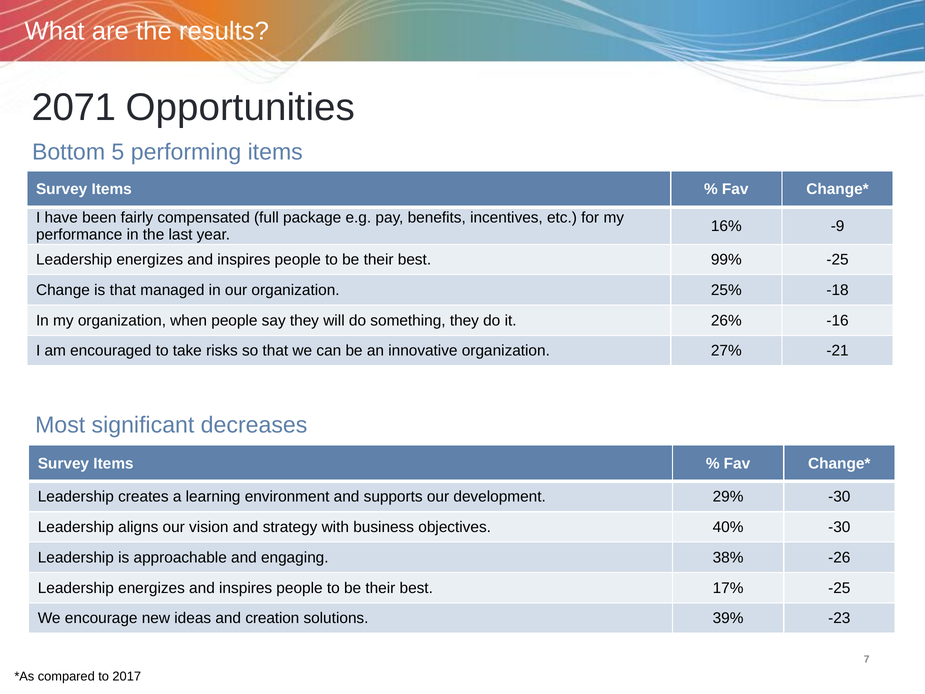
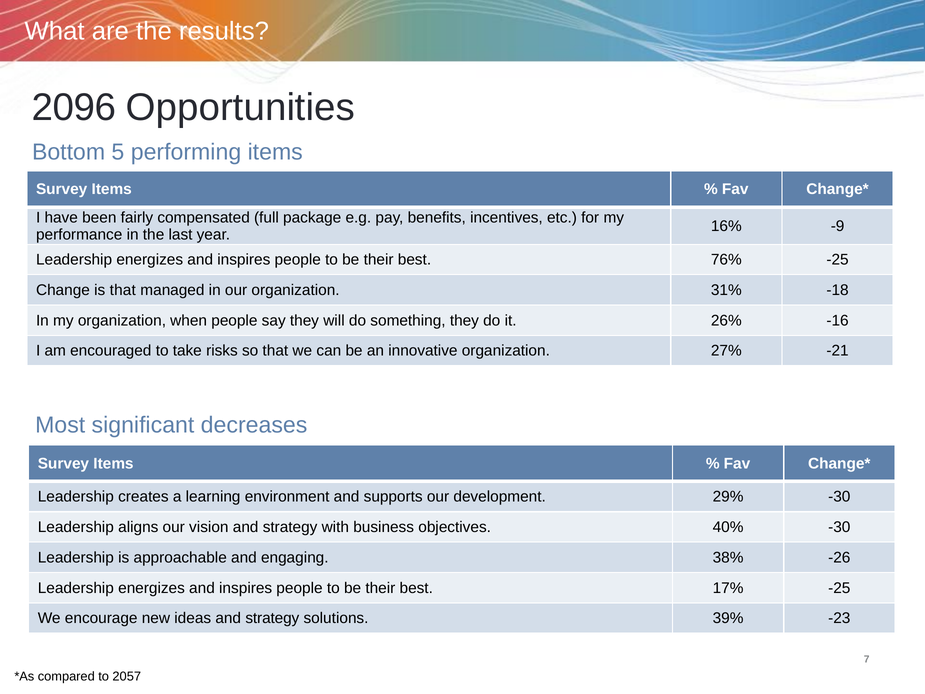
2071: 2071 -> 2096 (74, 108)
99%: 99% -> 76% (726, 260)
25%: 25% -> 31% (726, 290)
ideas and creation: creation -> strategy (272, 618)
2017: 2017 -> 2057 (127, 676)
